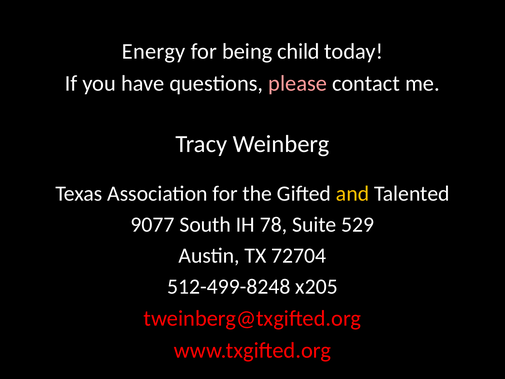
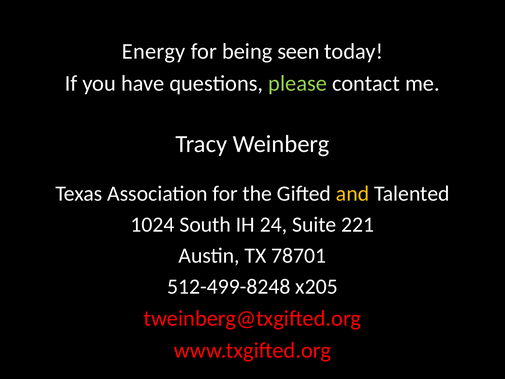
child: child -> seen (299, 51)
please colour: pink -> light green (298, 83)
9077: 9077 -> 1024 (153, 224)
78: 78 -> 24 (273, 224)
529: 529 -> 221 (358, 224)
72704: 72704 -> 78701 (299, 256)
